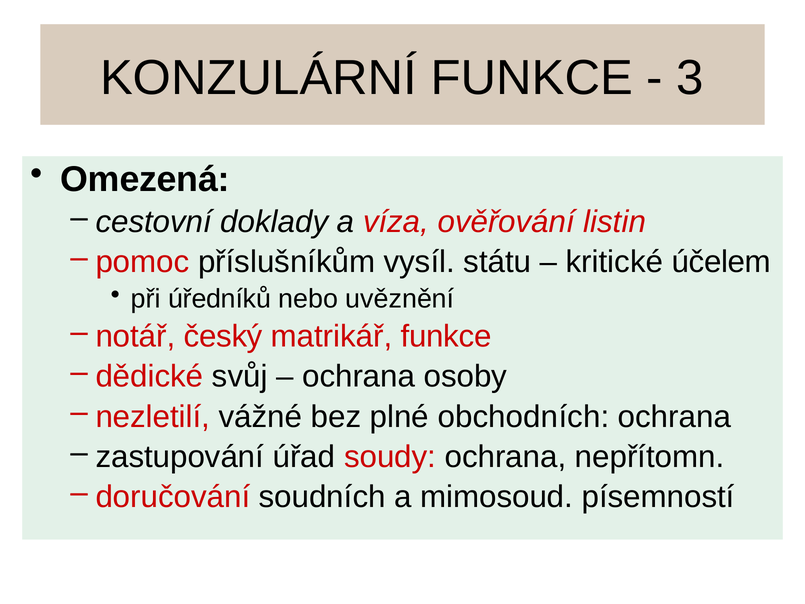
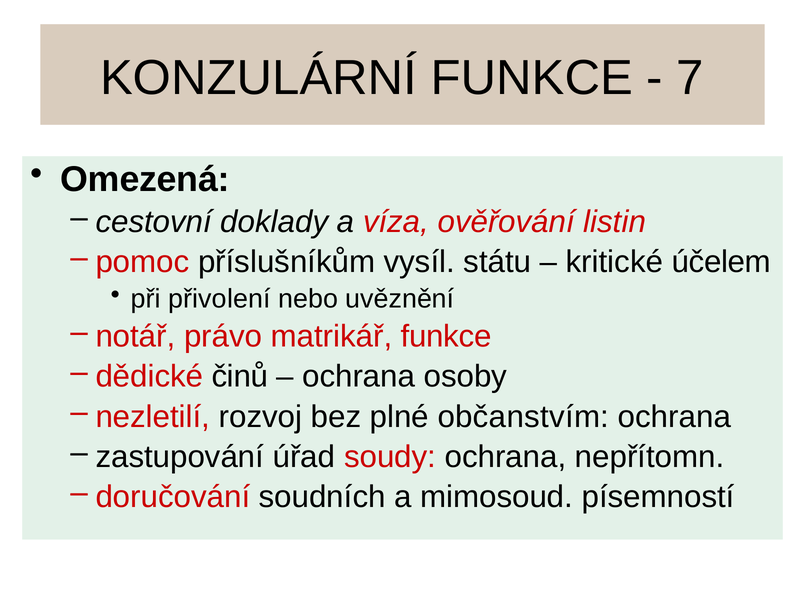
3: 3 -> 7 (690, 78)
úředníků: úředníků -> přivolení (219, 299)
český: český -> právo (223, 336)
svůj: svůj -> činů (240, 376)
vážné: vážné -> rozvoj (260, 417)
obchodních: obchodních -> občanstvím (523, 417)
